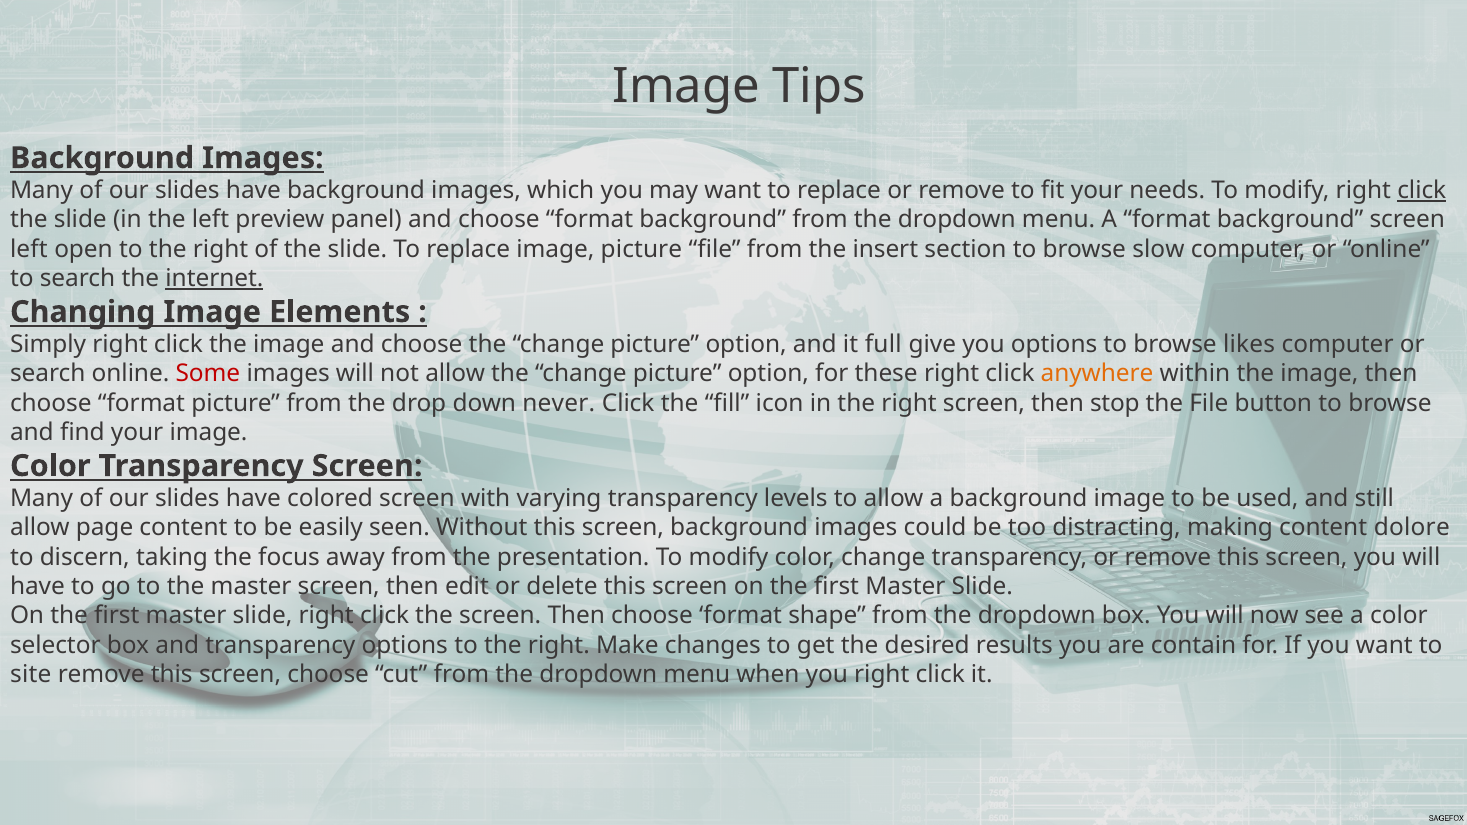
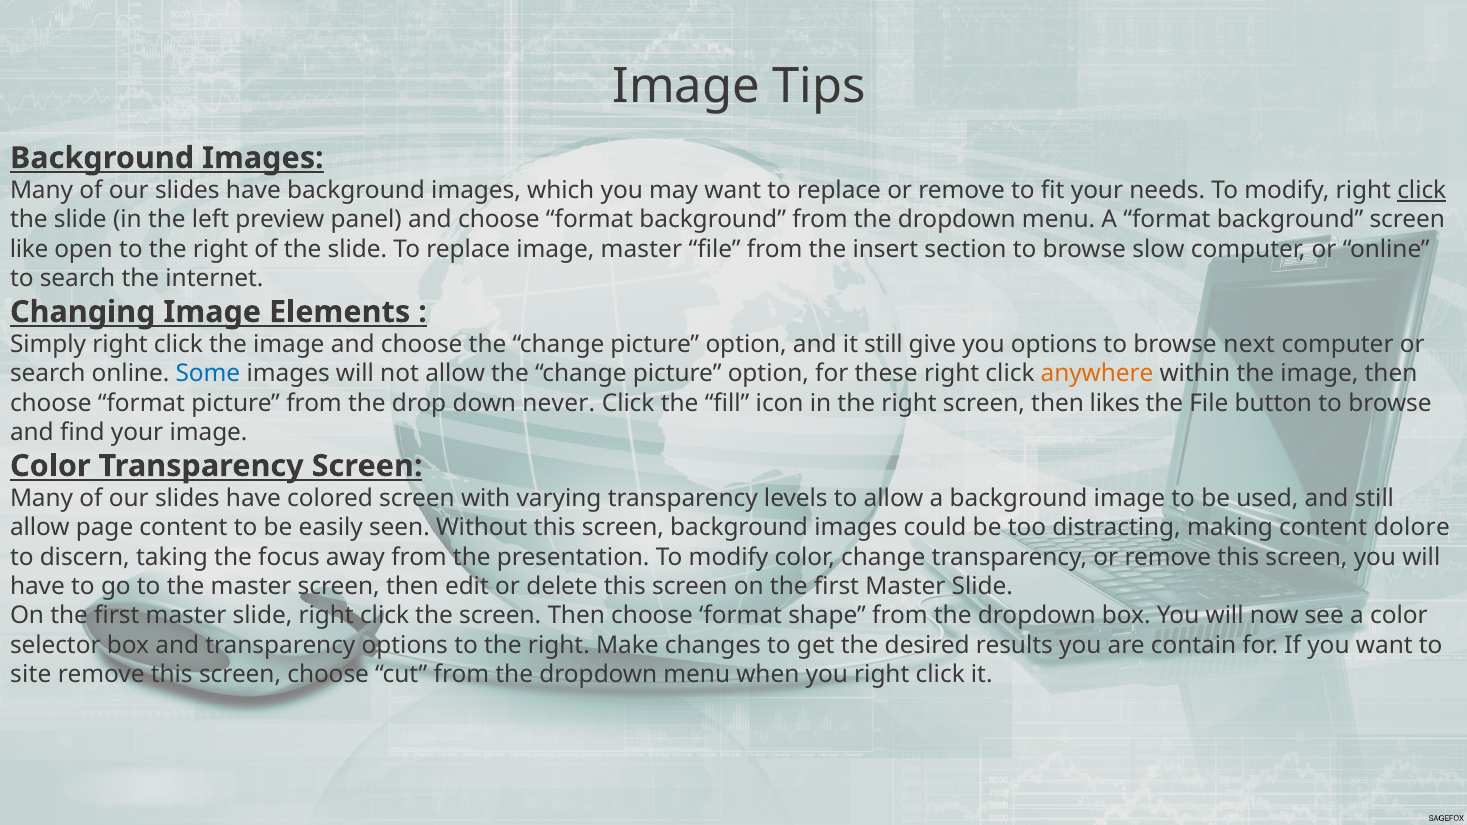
left: left -> like (29, 249)
image picture: picture -> master (641, 249)
internet underline: present -> none (215, 279)
it full: full -> still (883, 345)
likes: likes -> next (1249, 345)
Some colour: red -> blue (208, 374)
stop: stop -> likes (1115, 403)
